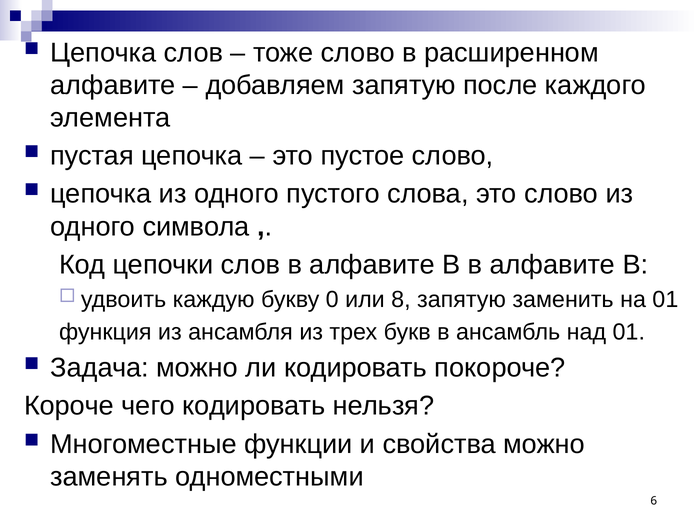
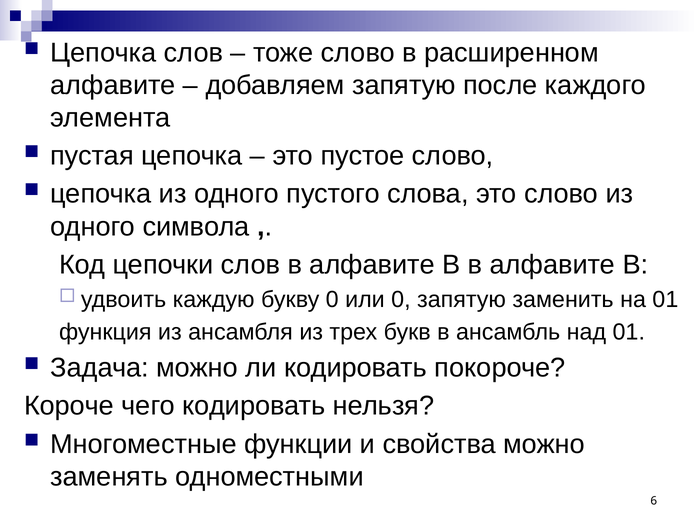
или 8: 8 -> 0 (401, 300)
